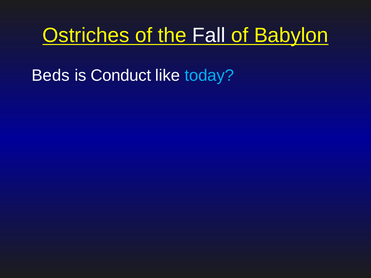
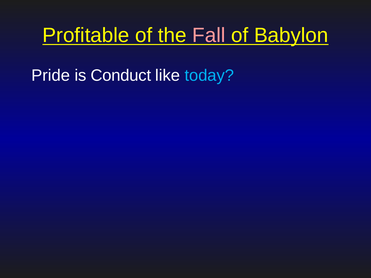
Ostriches: Ostriches -> Profitable (86, 35)
Fall colour: white -> pink (209, 35)
Beds: Beds -> Pride (51, 76)
